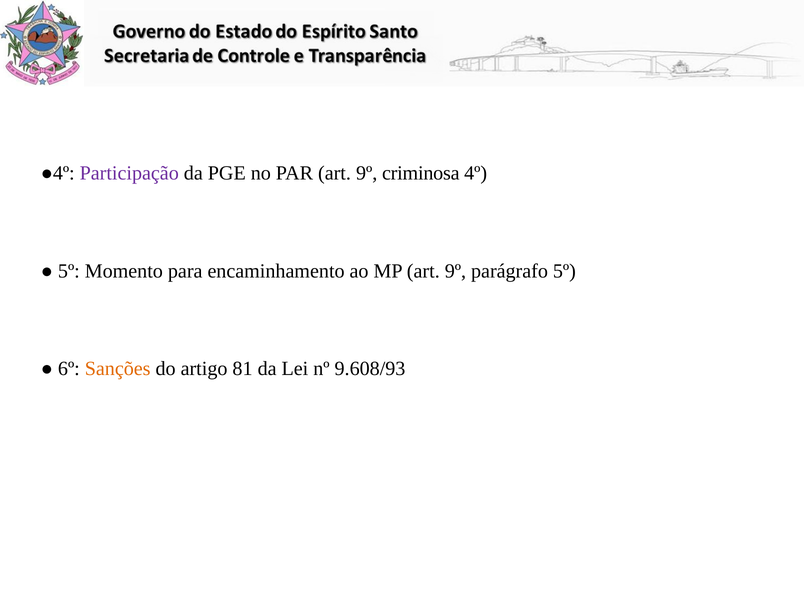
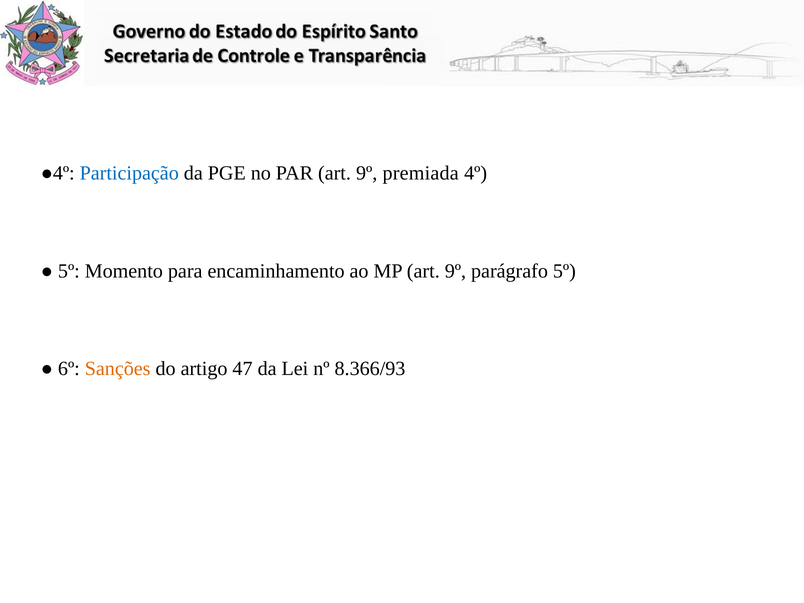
Participação colour: purple -> blue (129, 173)
criminosa: criminosa -> premiada (421, 173)
81: 81 -> 47 (243, 369)
9.608/93: 9.608/93 -> 8.366/93 (370, 369)
